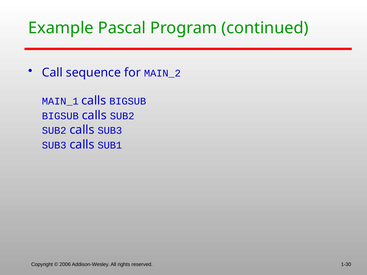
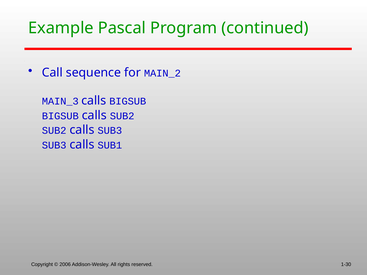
MAIN_1: MAIN_1 -> MAIN_3 (60, 101)
